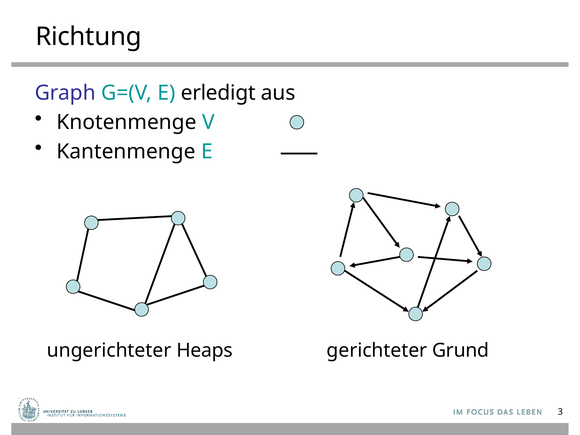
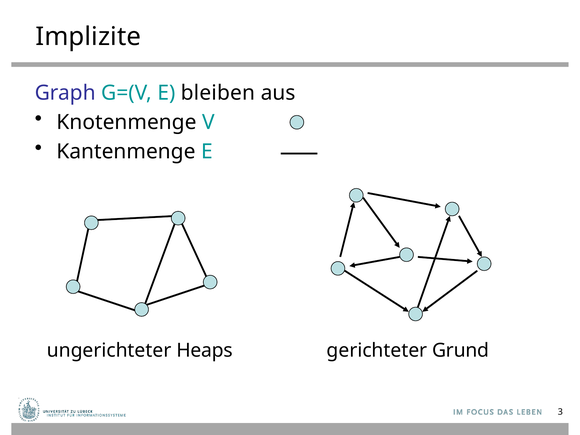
Richtung: Richtung -> Implizite (88, 37)
erledigt: erledigt -> bleiben (218, 93)
